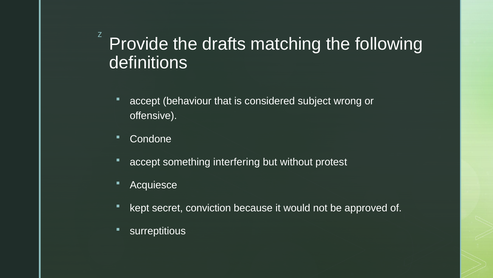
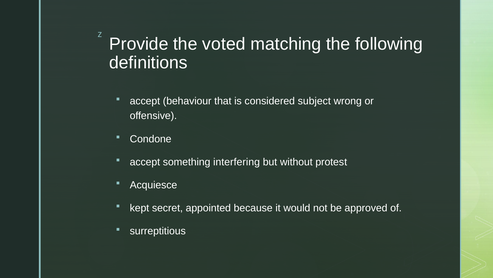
drafts: drafts -> voted (224, 44)
conviction: conviction -> appointed (208, 208)
